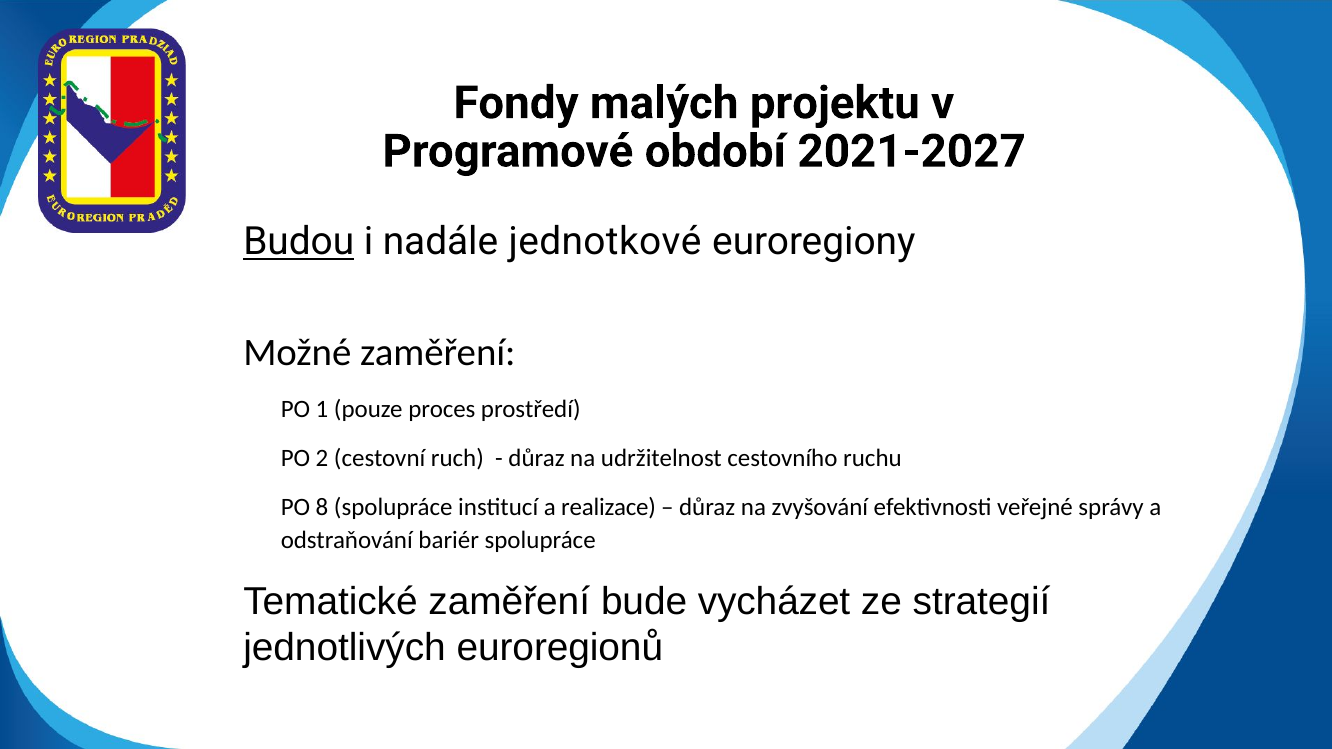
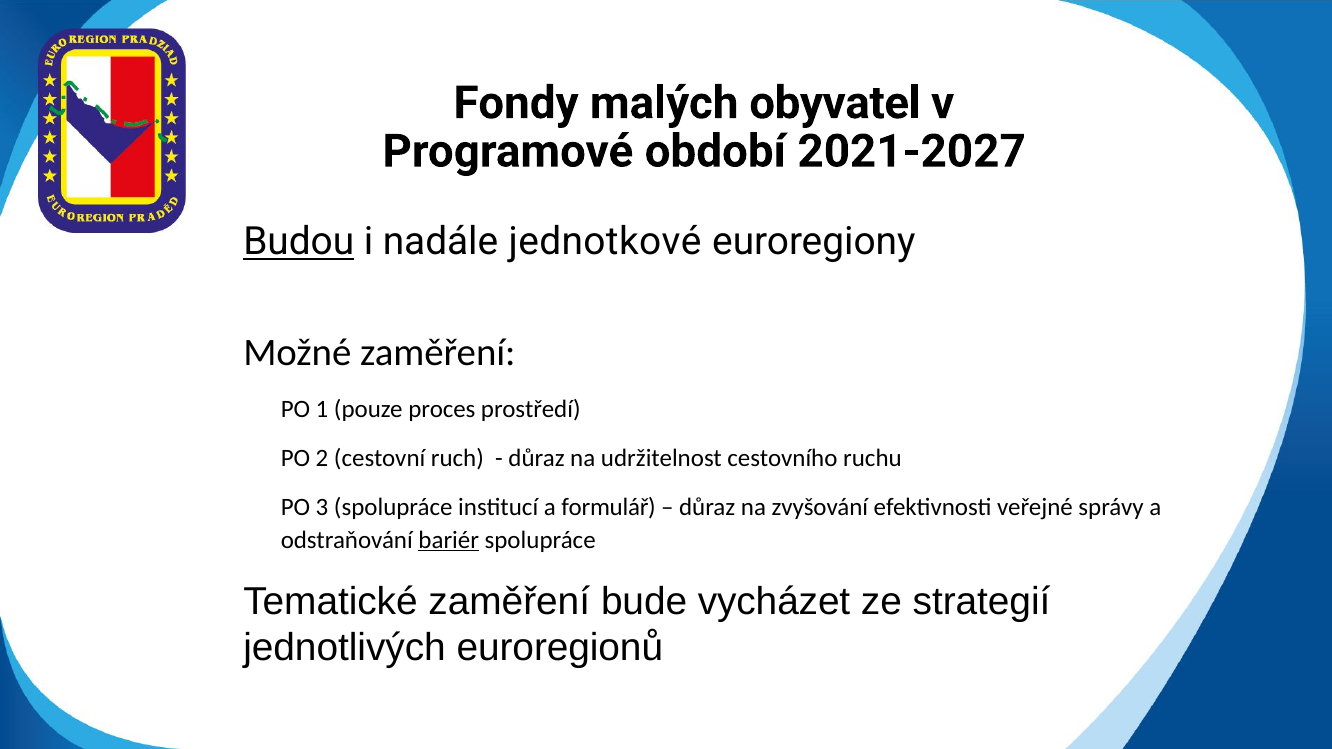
projektu: projektu -> obyvatel (835, 103)
8: 8 -> 3 (322, 507)
realizace: realizace -> formulář (609, 507)
bariér underline: none -> present (449, 540)
